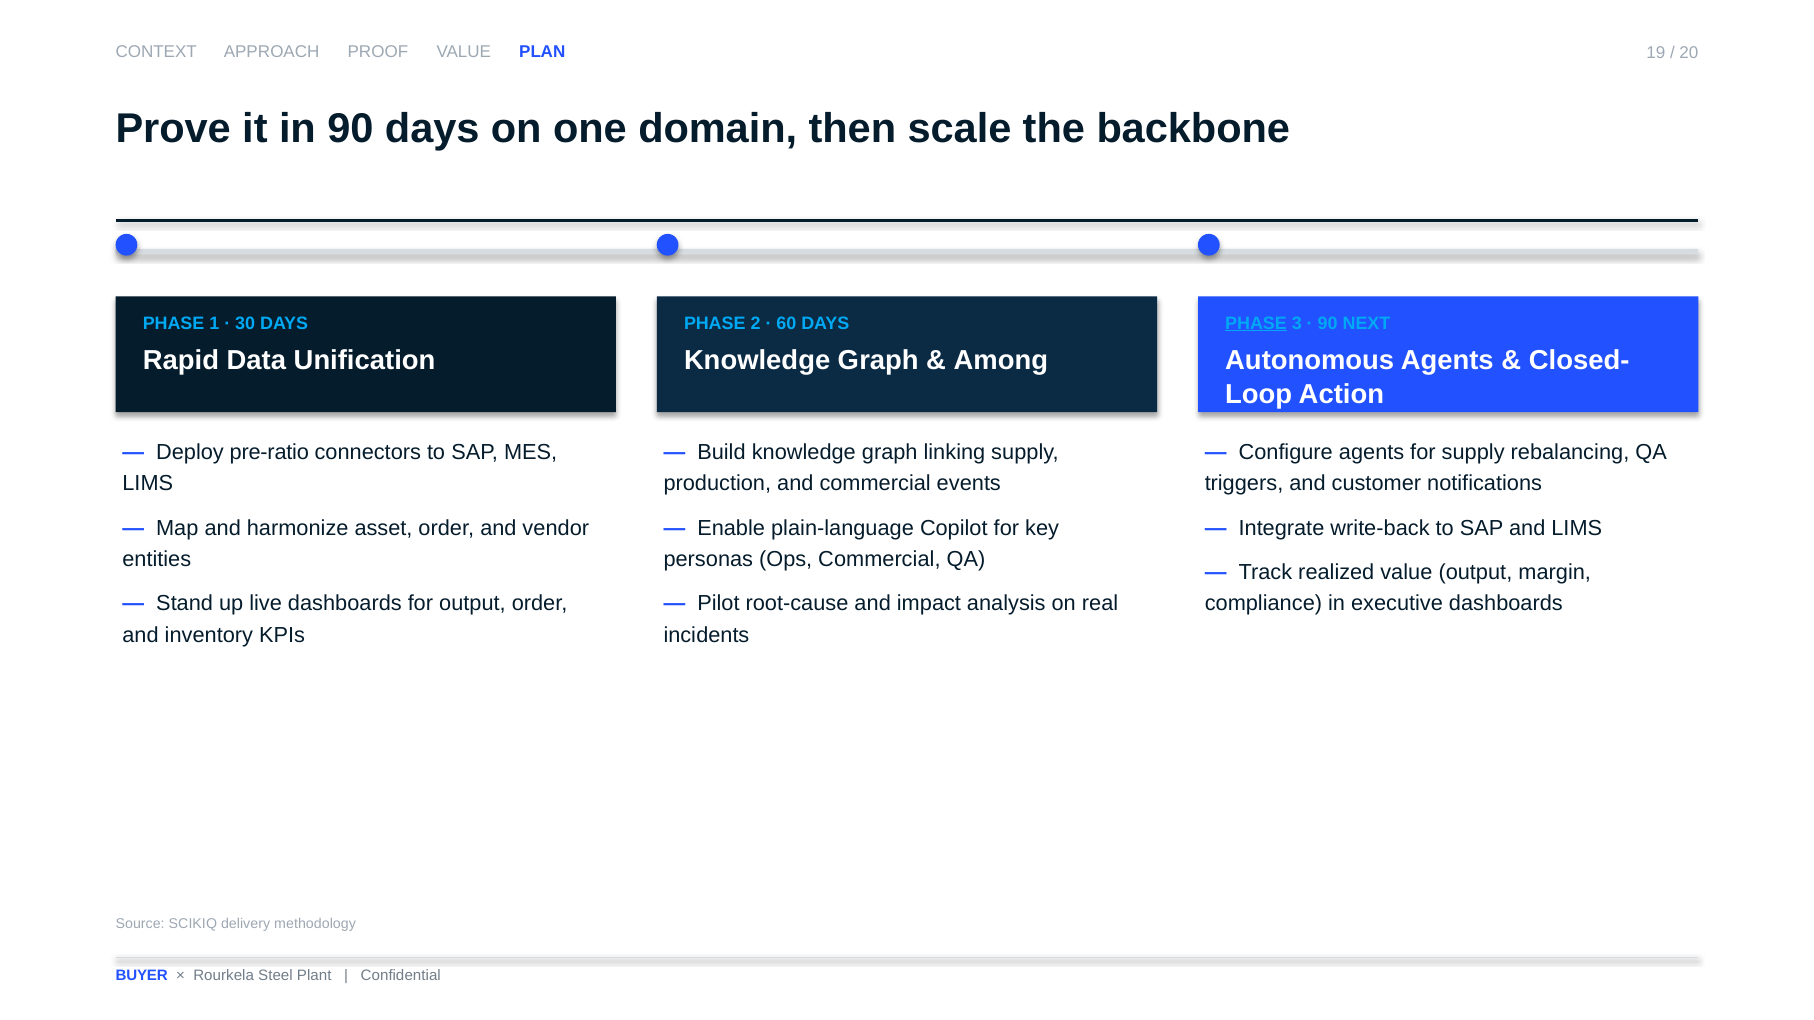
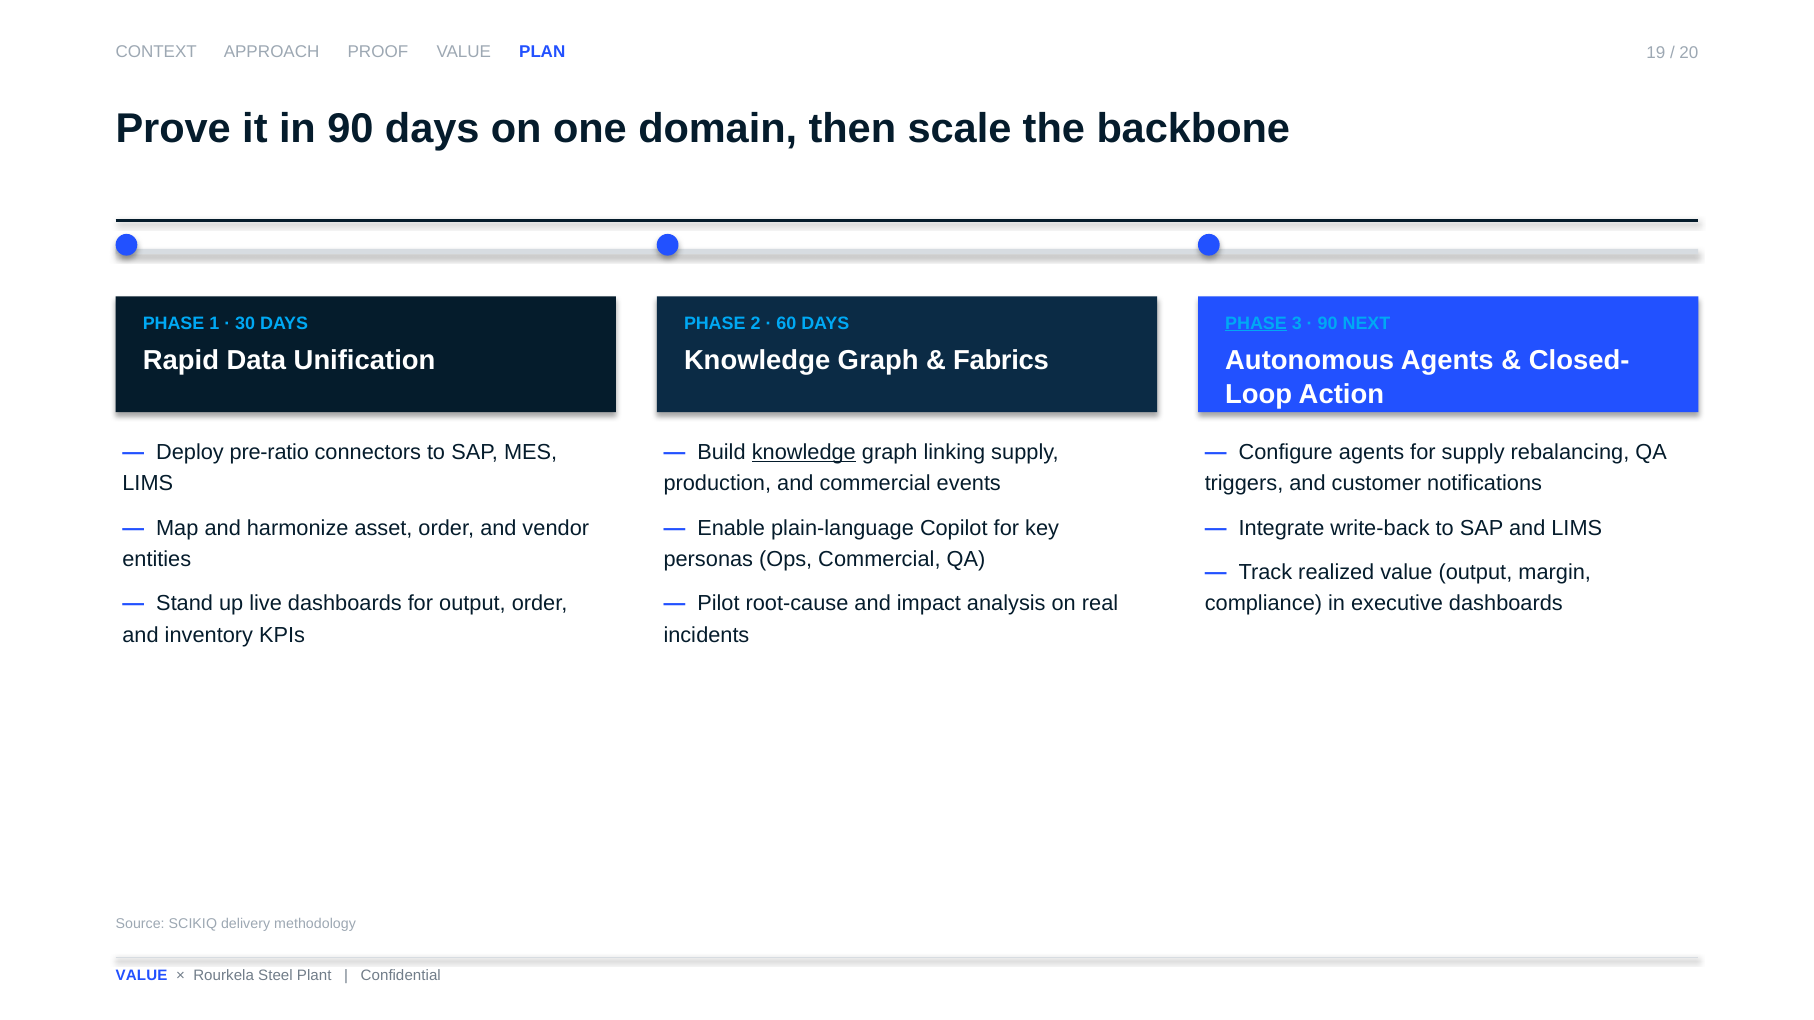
Among: Among -> Fabrics (1001, 360)
knowledge underline: none -> present (804, 452)
BUYER: BUYER -> VALUE (142, 976)
